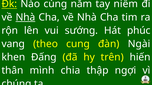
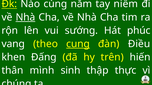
cung underline: none -> present (78, 44)
Ngài: Ngài -> Điều (139, 44)
chia: chia -> sinh (71, 71)
ngợi: ngợi -> thực (126, 71)
